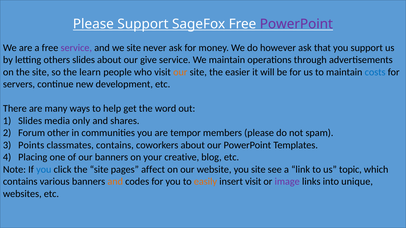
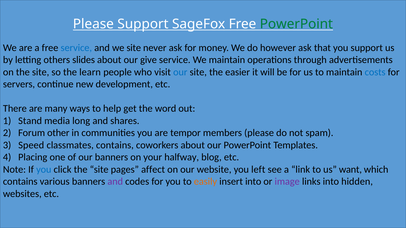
PowerPoint colour: purple -> green (296, 24)
service colour: purple -> blue (76, 48)
our colour: orange -> blue (180, 72)
Slides: Slides -> Stand (30, 121)
only: only -> long (81, 121)
Points: Points -> Speed (31, 145)
creative: creative -> halfway (182, 158)
you site: site -> left (258, 170)
topic: topic -> want (350, 170)
and colour: orange -> purple (115, 182)
insert visit: visit -> into (253, 182)
unique: unique -> hidden (357, 182)
